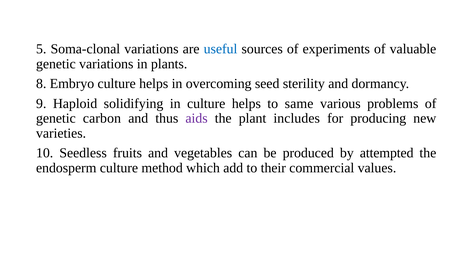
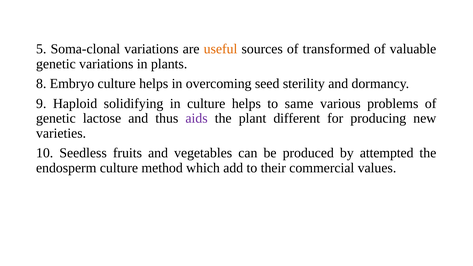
useful colour: blue -> orange (221, 49)
experiments: experiments -> transformed (336, 49)
carbon: carbon -> lactose (102, 118)
includes: includes -> different (297, 118)
